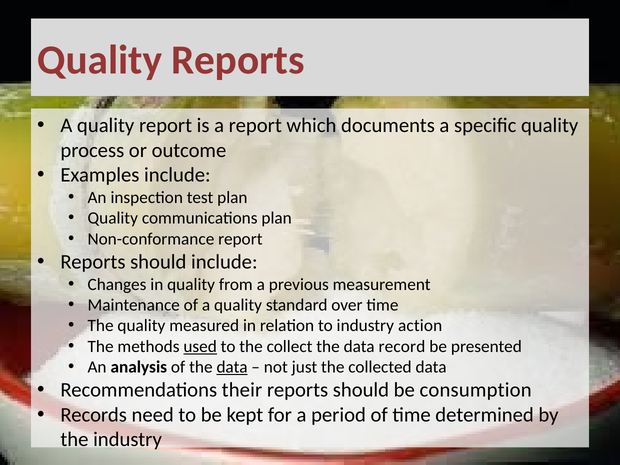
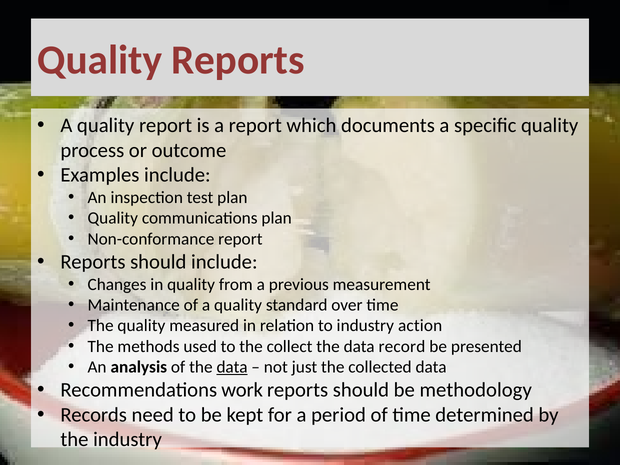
used underline: present -> none (200, 346)
their: their -> work (242, 390)
consumption: consumption -> methodology (476, 390)
